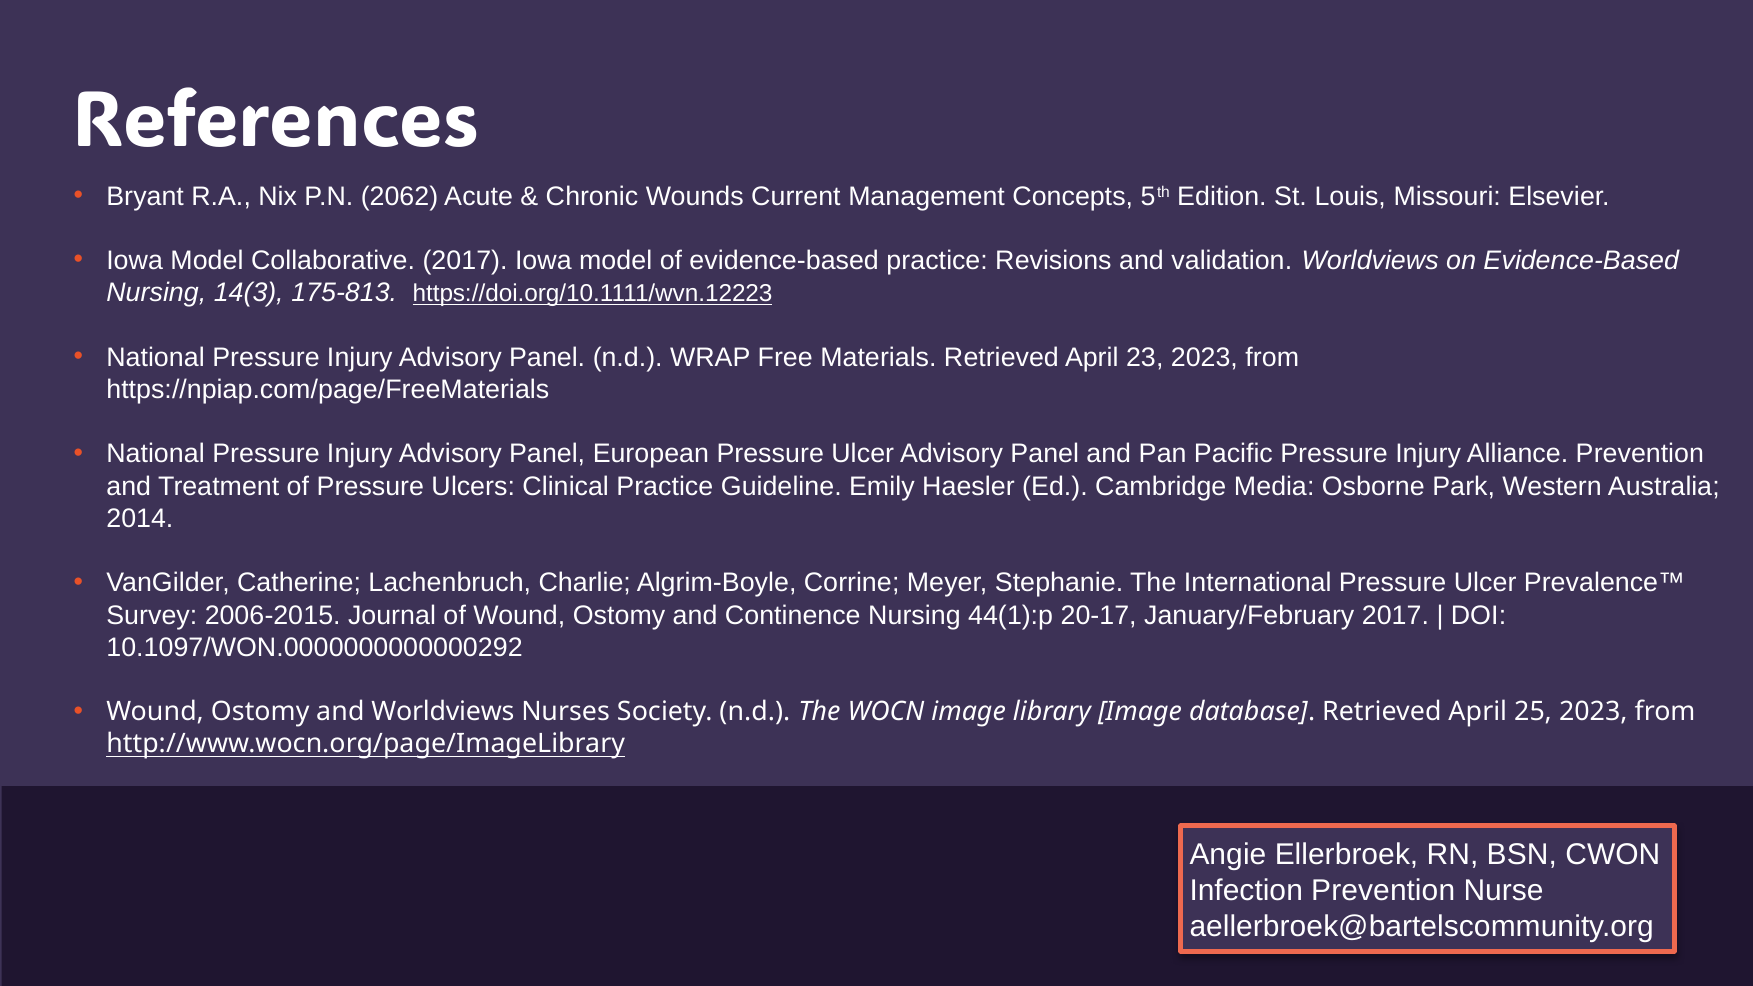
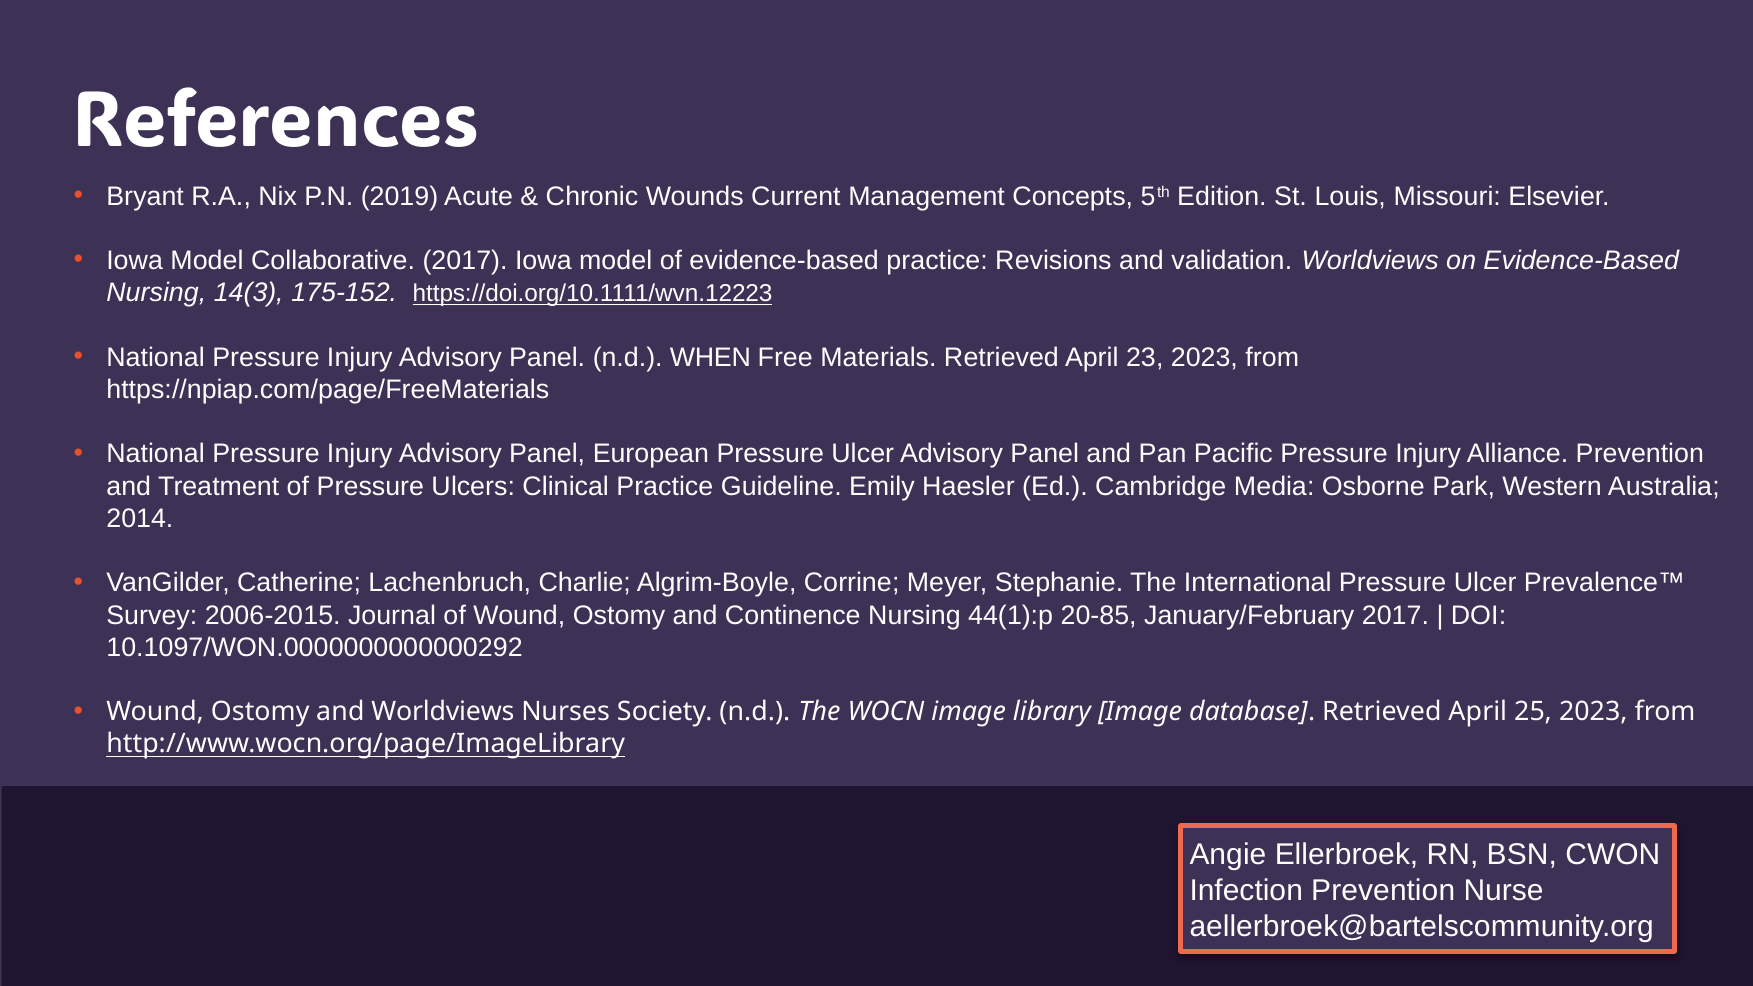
2062: 2062 -> 2019 (399, 196)
175-813: 175-813 -> 175-152 (344, 293)
WRAP: WRAP -> WHEN (710, 357)
20-17: 20-17 -> 20-85 (1099, 615)
